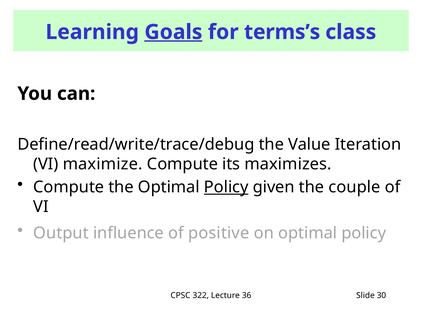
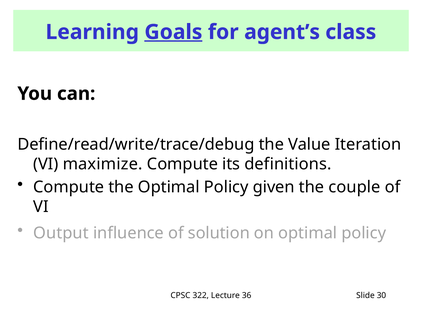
terms’s: terms’s -> agent’s (282, 32)
maximizes: maximizes -> definitions (288, 164)
Policy underline: present -> none (226, 187)
positive: positive -> solution (219, 233)
